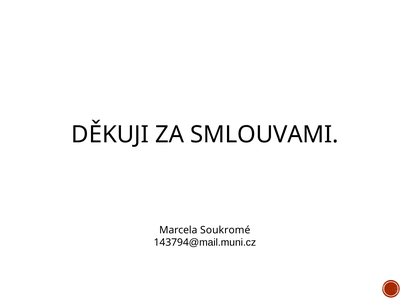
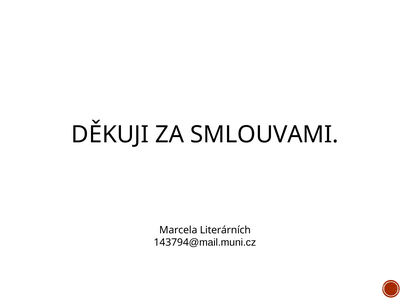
Soukromé: Soukromé -> Literárních (225, 230)
